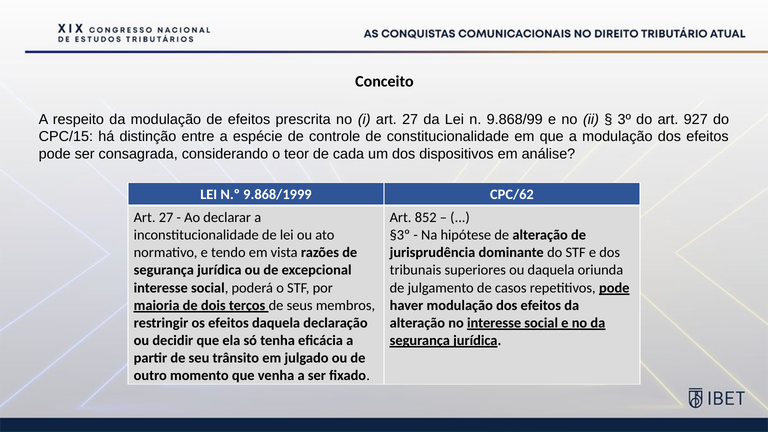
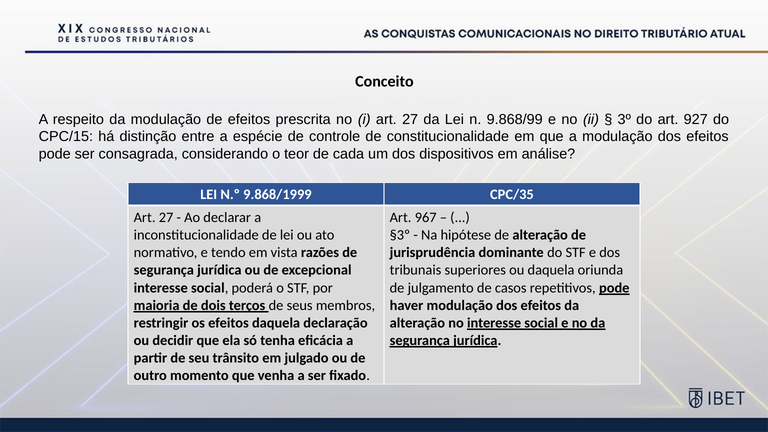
CPC/62: CPC/62 -> CPC/35 (512, 194)
852: 852 -> 967 (426, 218)
